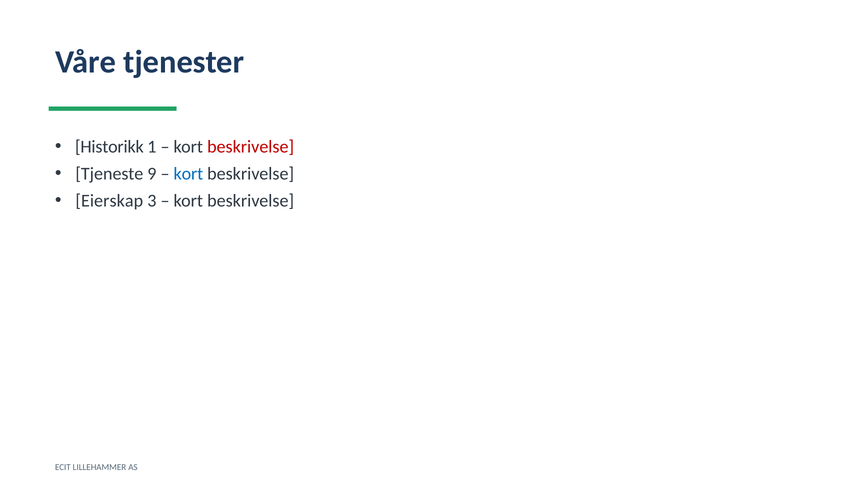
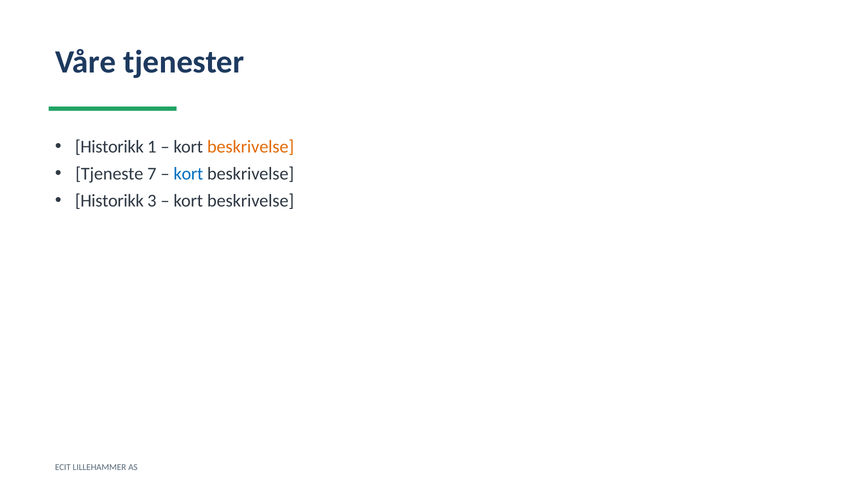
beskrivelse colour: red -> orange (251, 147)
9: 9 -> 7 (152, 174)
Eierskap: Eierskap -> Historikk (109, 201)
